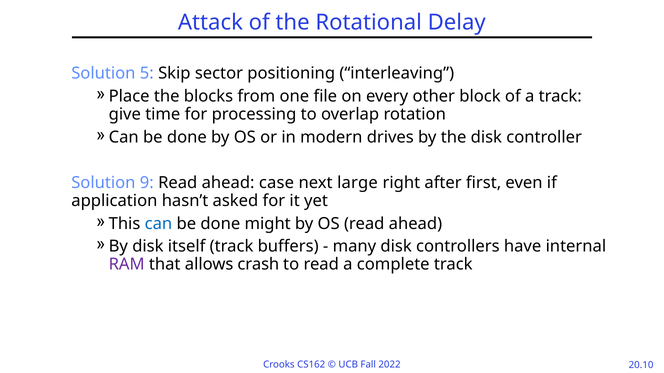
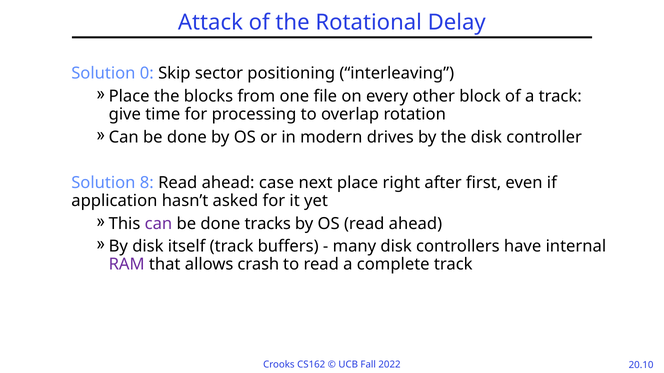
5: 5 -> 0 (147, 74)
9: 9 -> 8 (147, 183)
next large: large -> place (358, 183)
can colour: blue -> purple (158, 224)
might: might -> tracks (268, 224)
